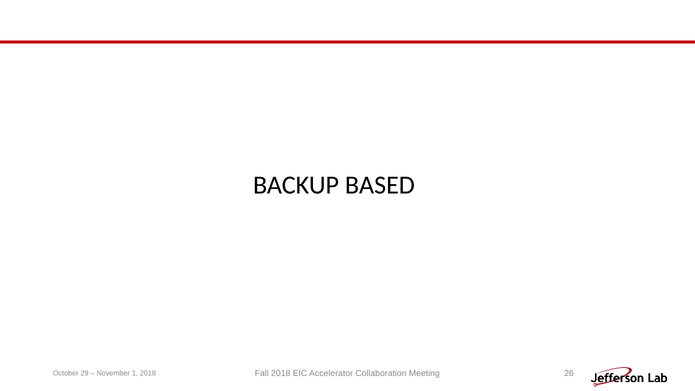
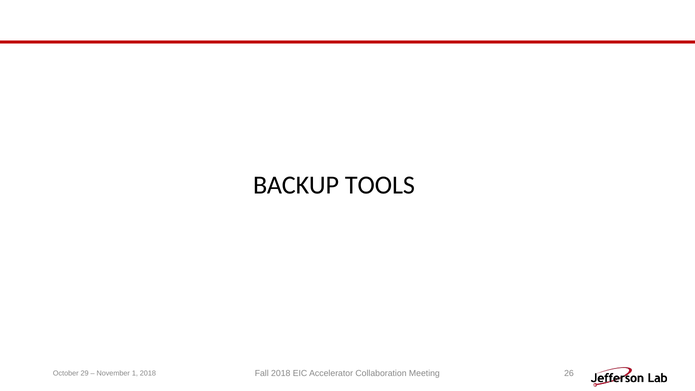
BASED: BASED -> TOOLS (380, 185)
